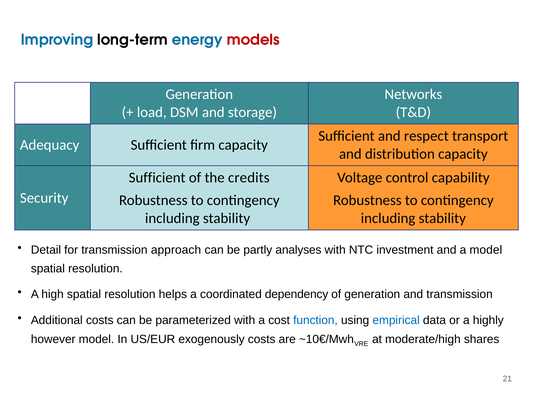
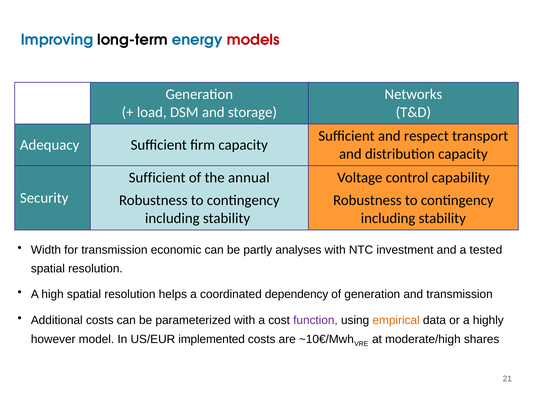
credits: credits -> annual (249, 177)
Detail: Detail -> Width (46, 250)
approach: approach -> economic (176, 250)
a model: model -> tested (486, 250)
function colour: blue -> purple (315, 320)
empirical colour: blue -> orange (396, 320)
exogenously: exogenously -> implemented (212, 339)
